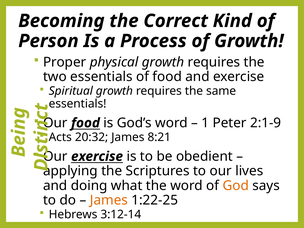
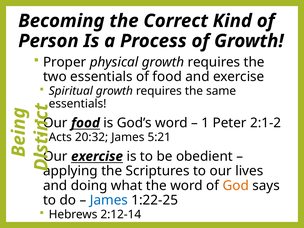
2:1-9: 2:1-9 -> 2:1-2 (266, 123)
8:21: 8:21 -> 5:21 (159, 137)
James colour: orange -> blue (109, 200)
3:12-14: 3:12-14 -> 2:12-14 (121, 215)
